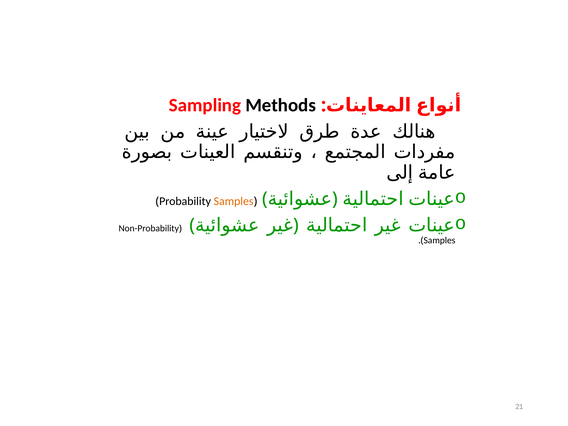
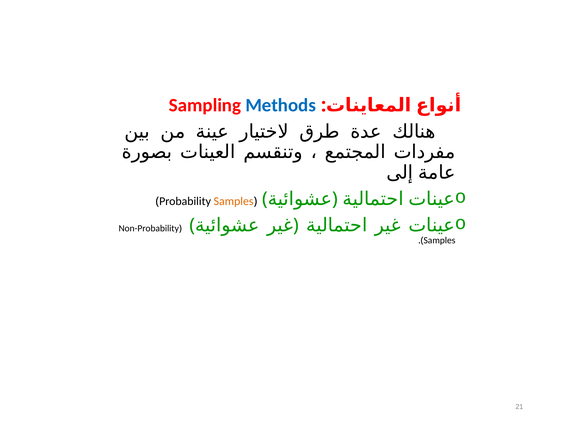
Methods colour: black -> blue (281, 105)
